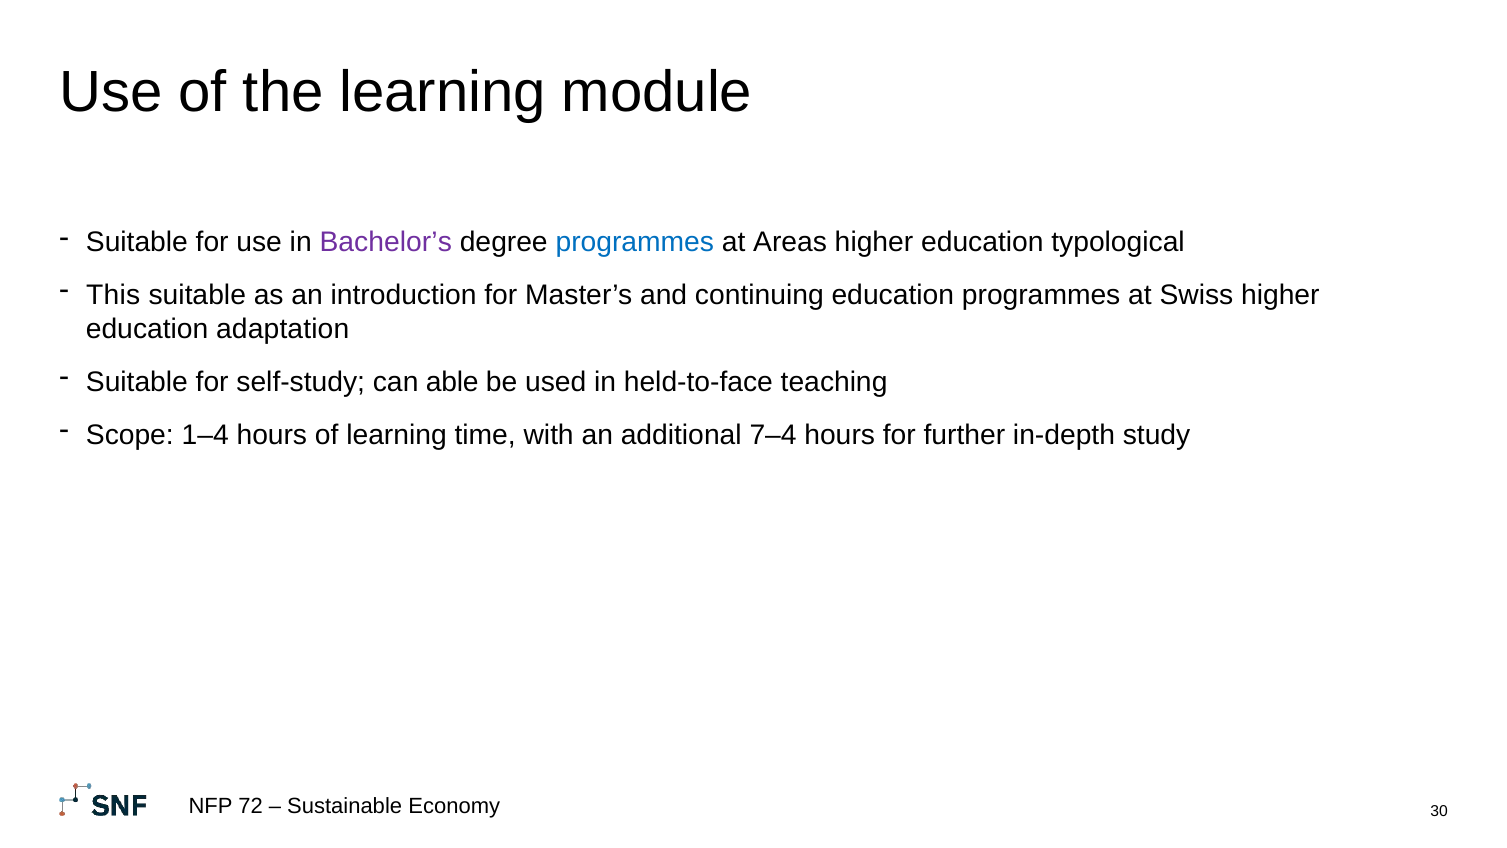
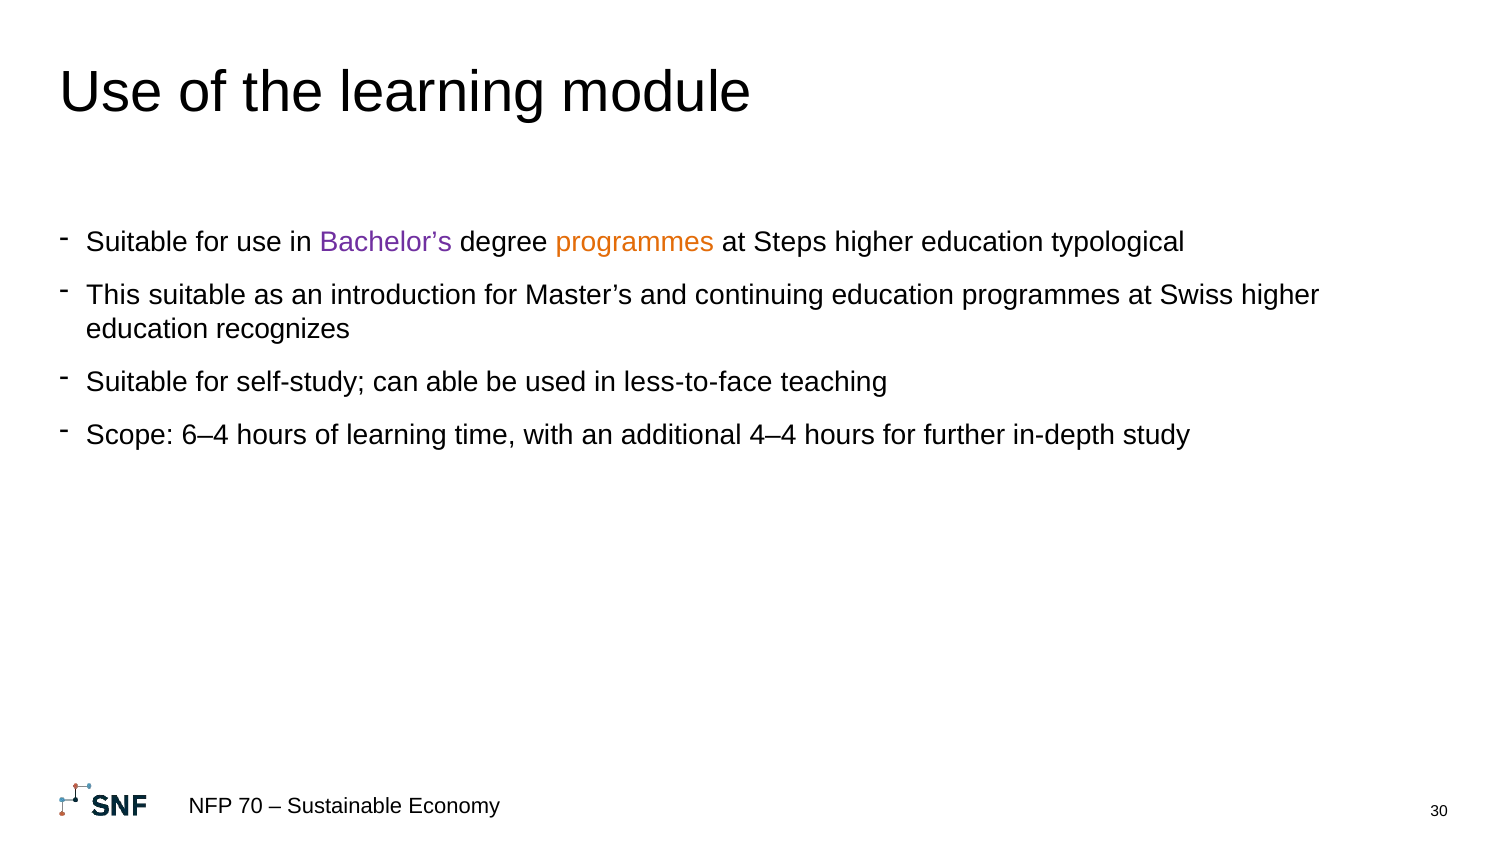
programmes colour: blue -> orange (635, 242)
Areas: Areas -> Steps (790, 242)
adaptation: adaptation -> recognizes (283, 329)
held-to-face: held-to-face -> less-to-face (698, 382)
1–4: 1–4 -> 6–4 (205, 435)
7–4: 7–4 -> 4–4 (773, 435)
72: 72 -> 70 (251, 806)
